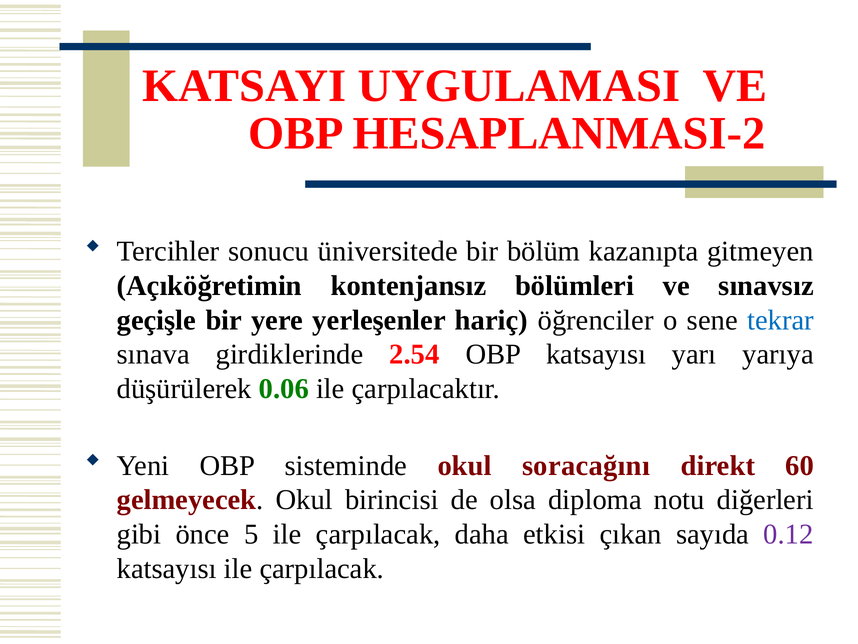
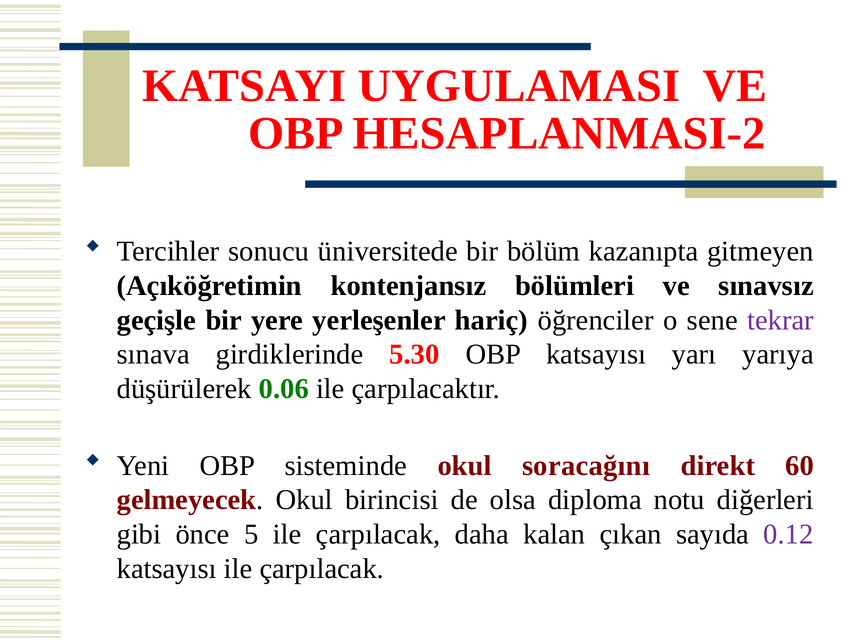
tekrar colour: blue -> purple (781, 320)
2.54: 2.54 -> 5.30 (414, 354)
etkisi: etkisi -> kalan (554, 534)
